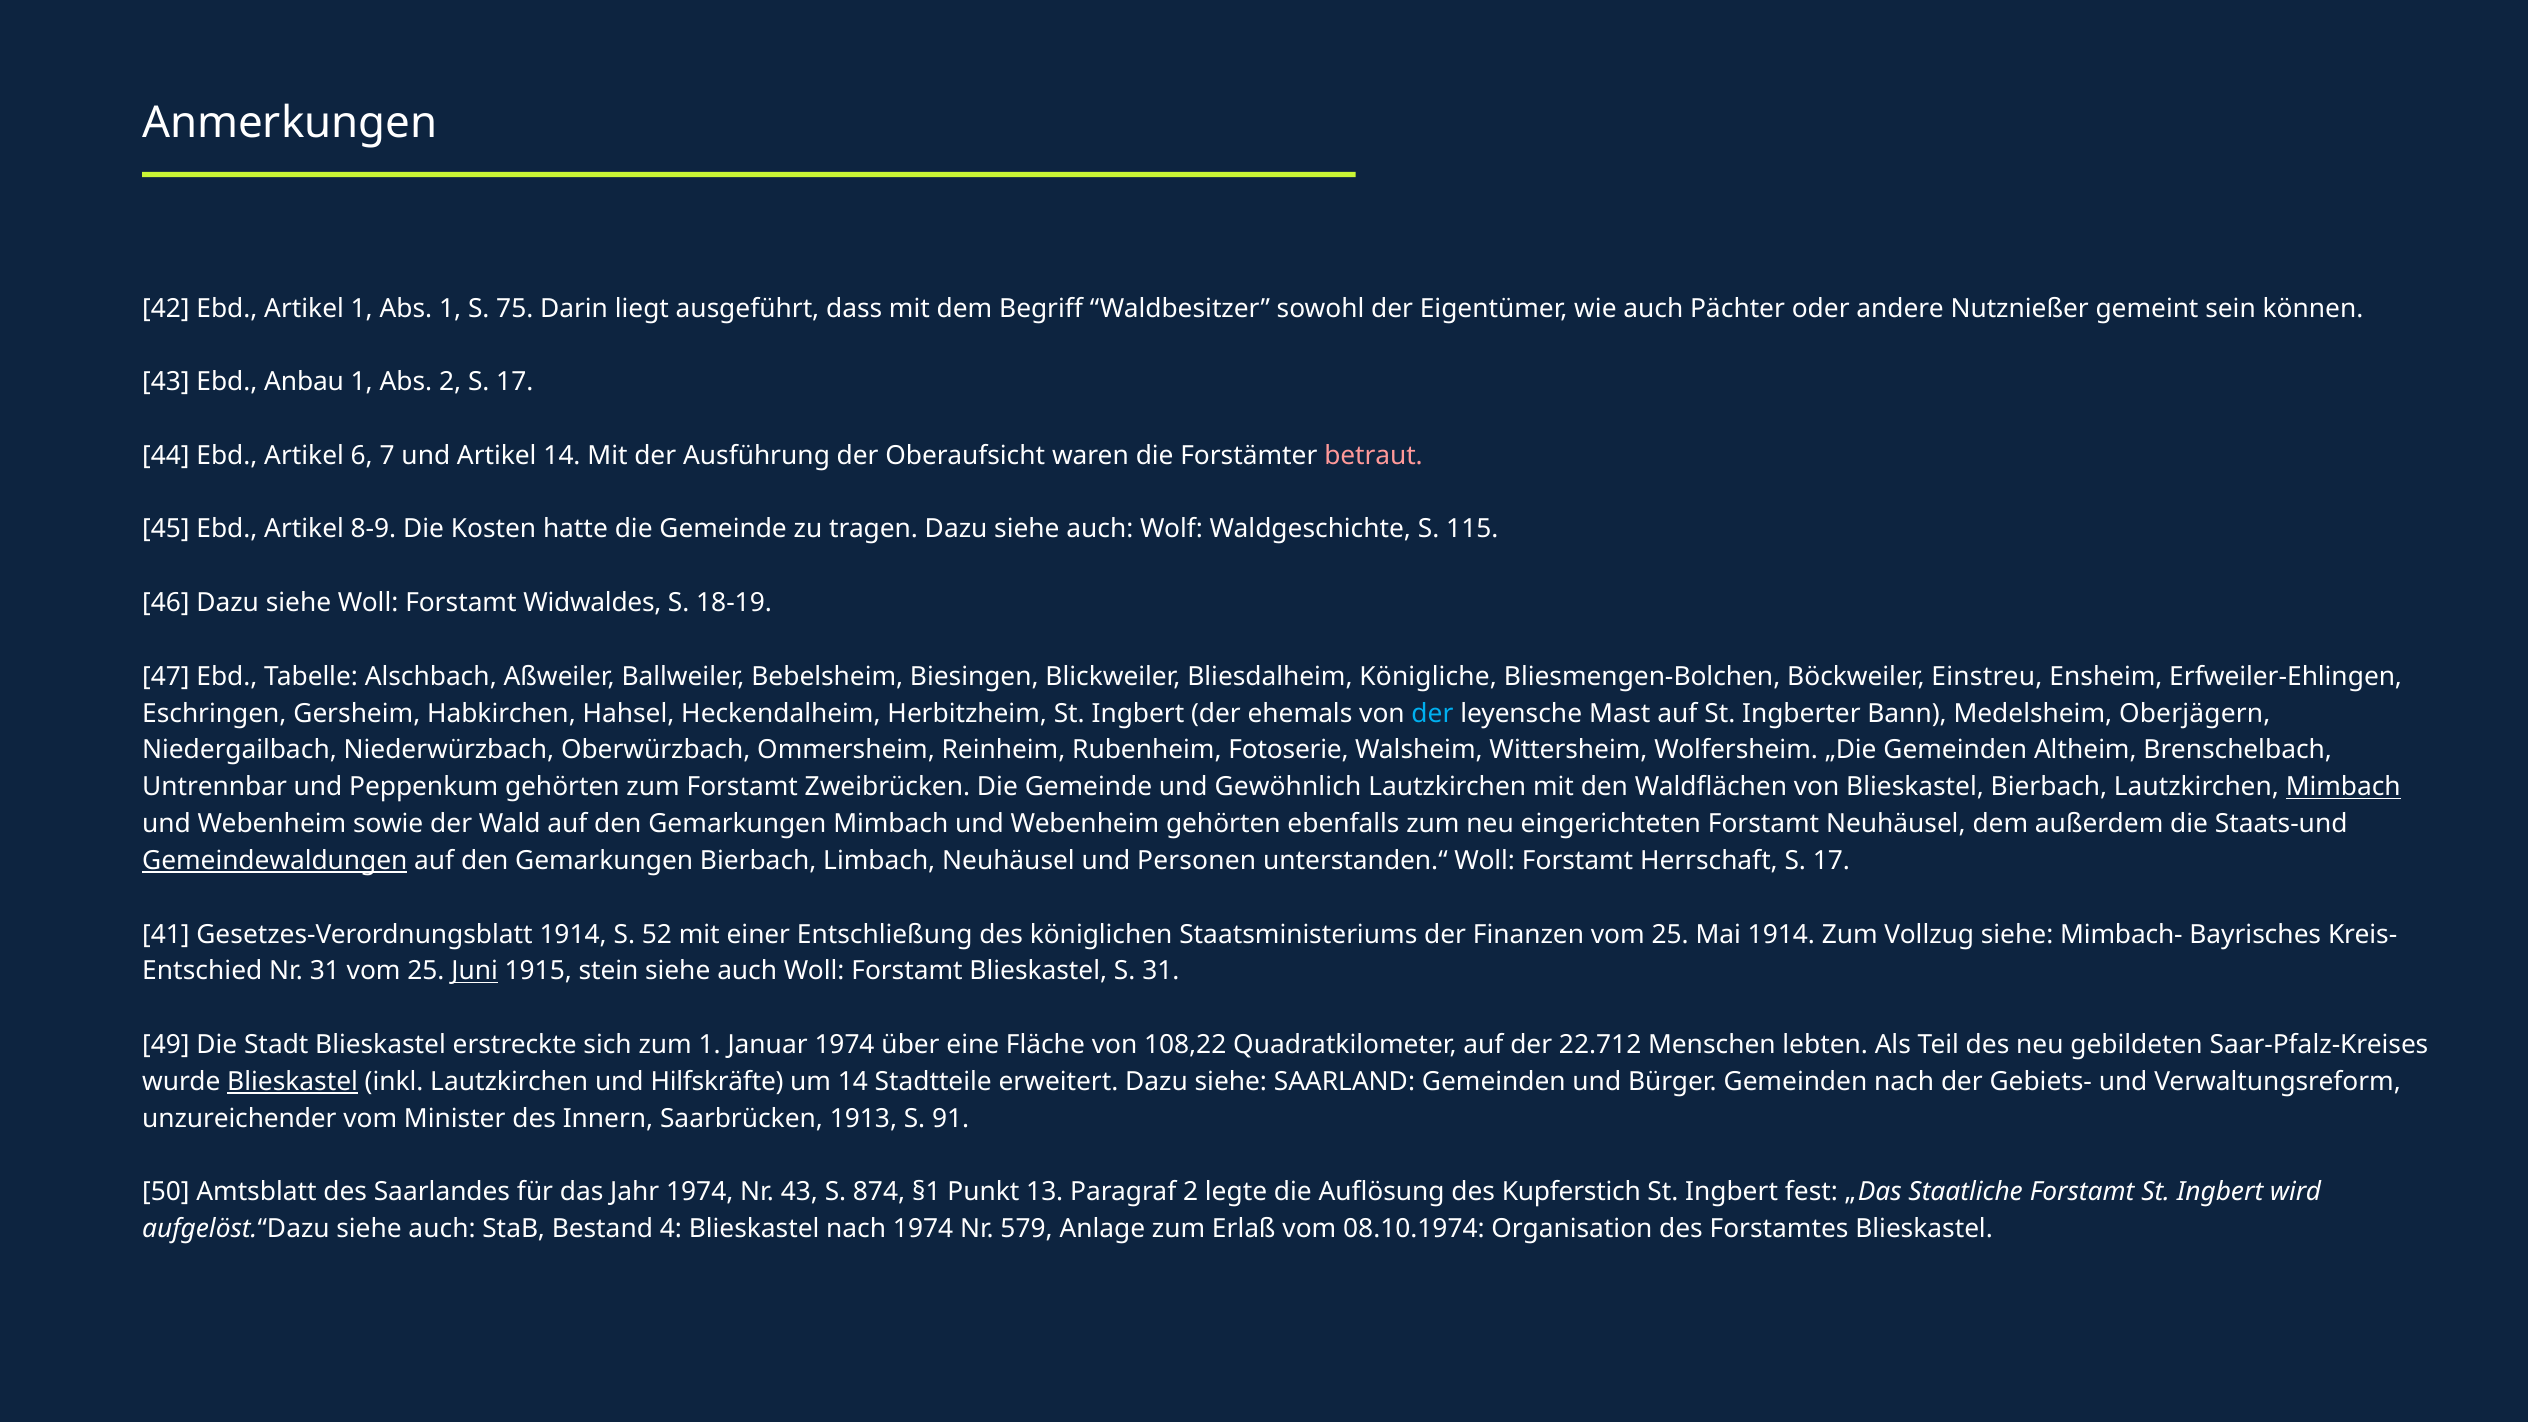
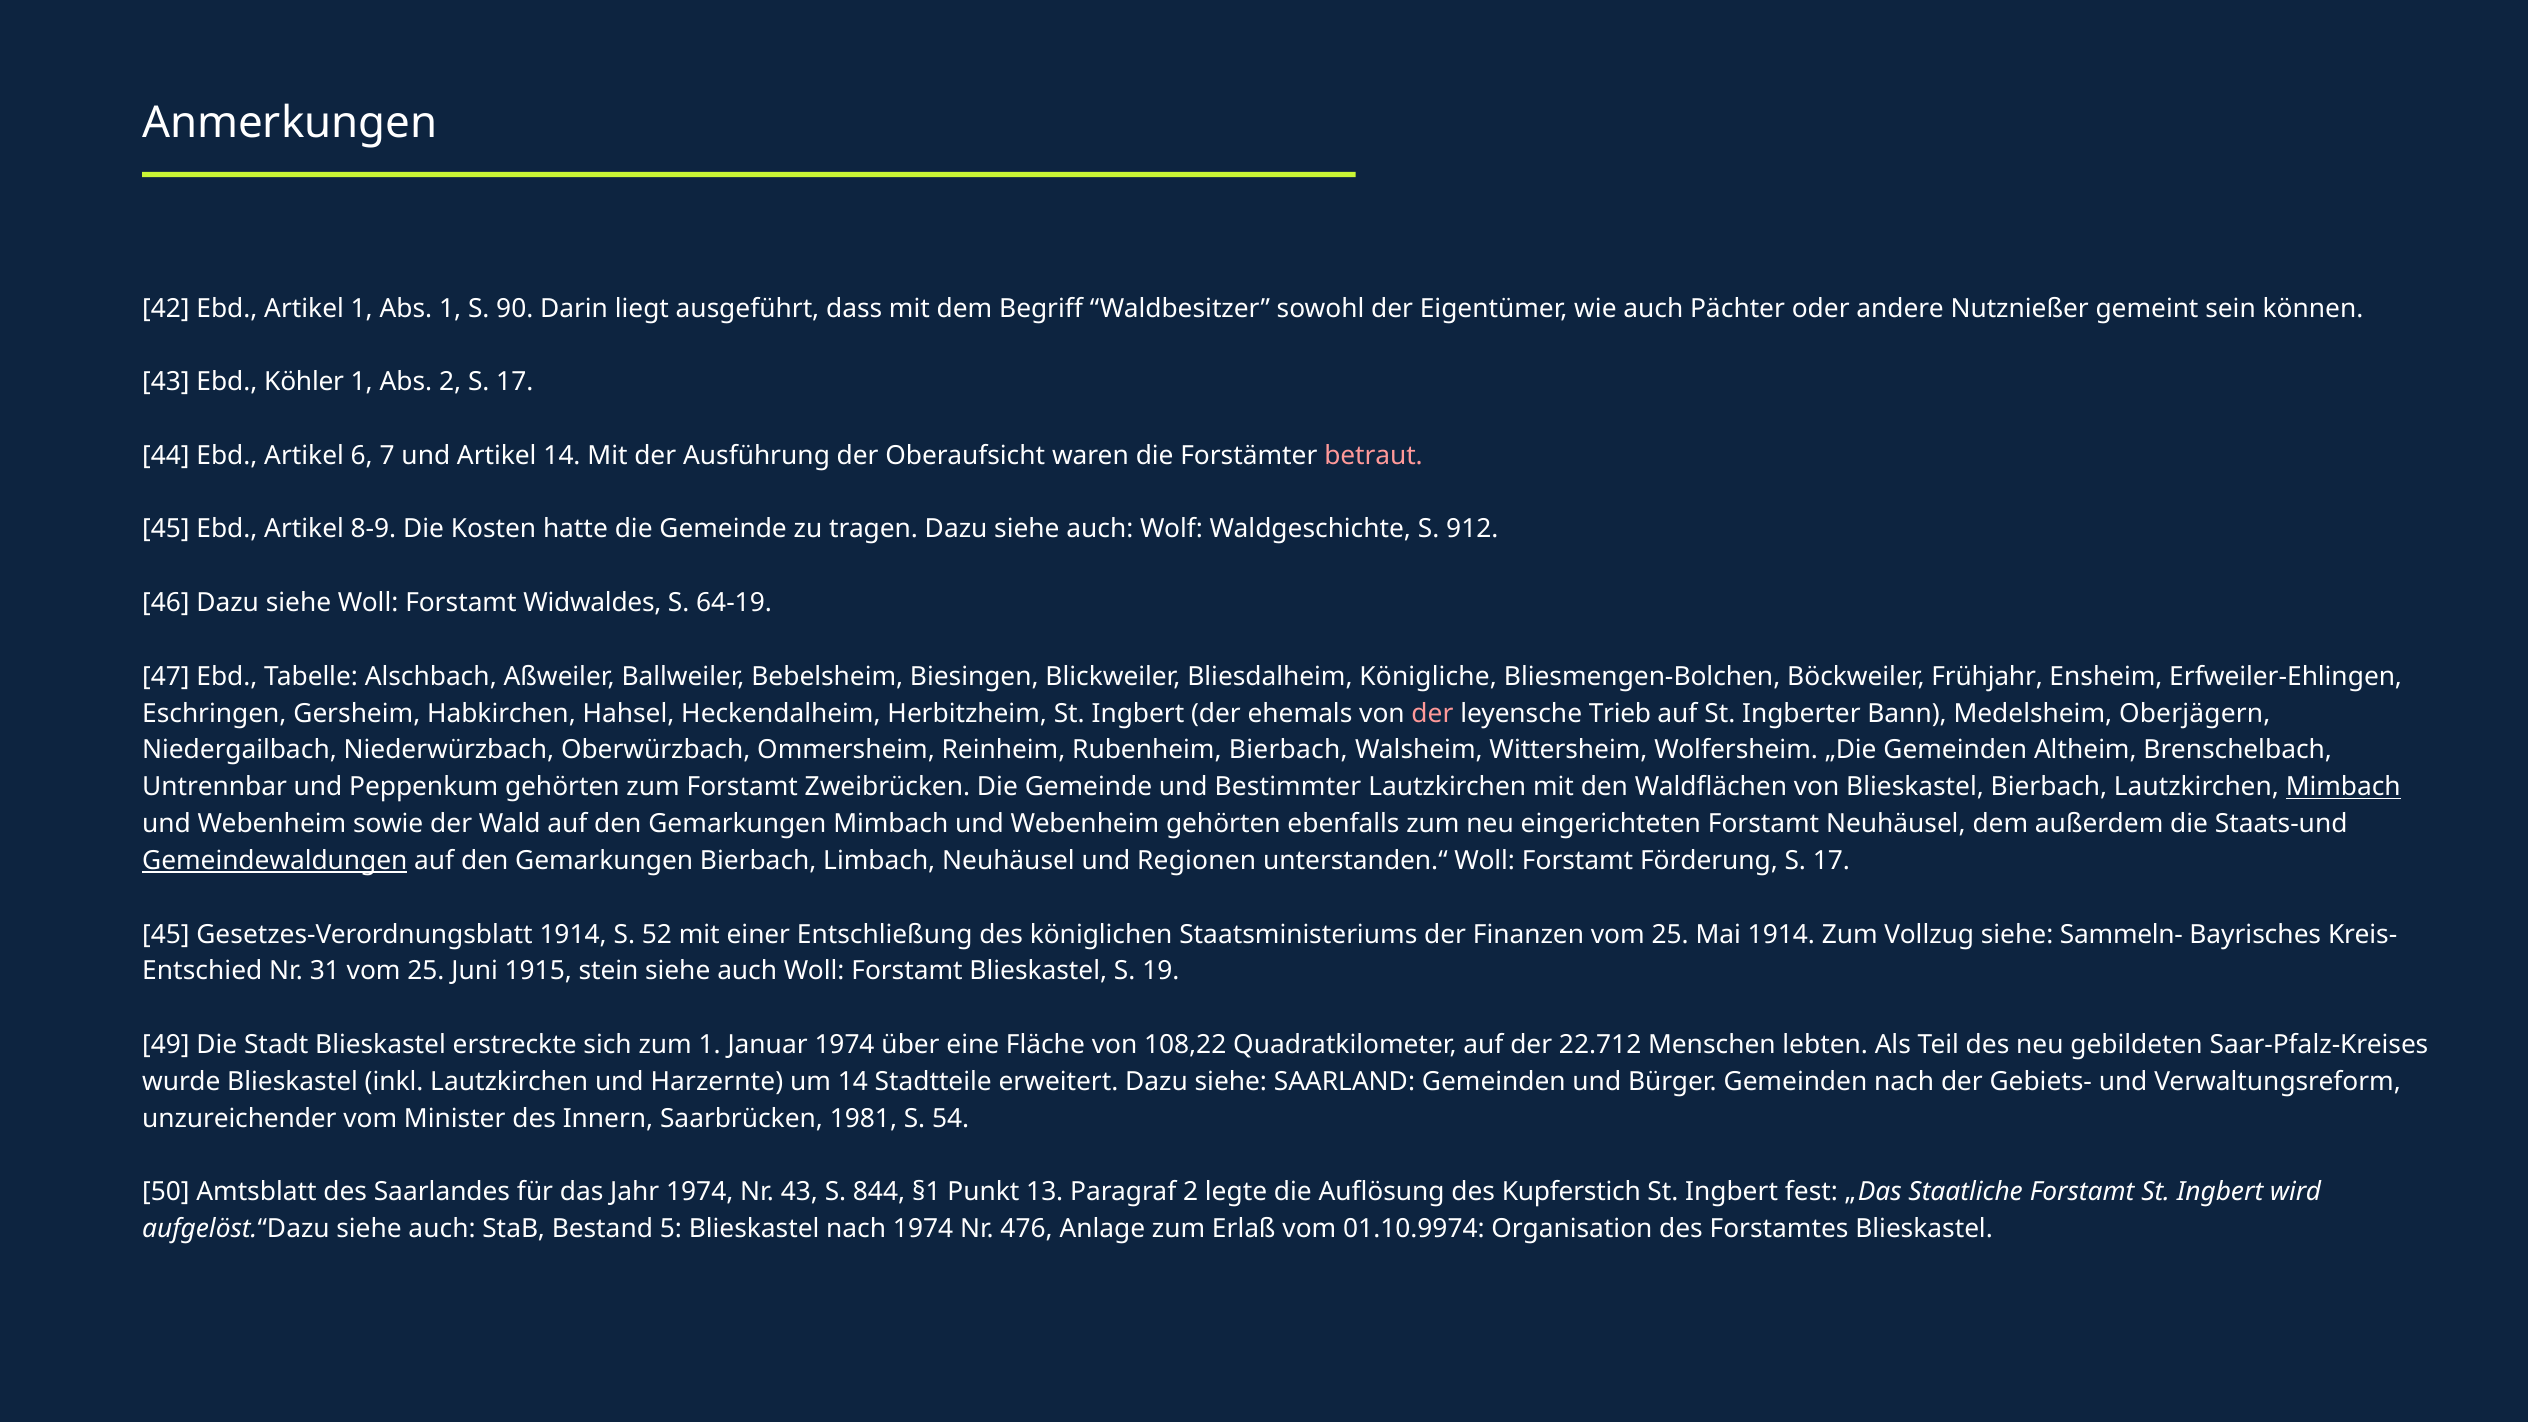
75: 75 -> 90 (515, 308)
Anbau: Anbau -> Köhler (304, 382)
115: 115 -> 912 (1472, 529)
18-19: 18-19 -> 64-19 (734, 603)
Einstreu: Einstreu -> Frühjahr (1987, 677)
der colour: light blue -> pink (1432, 713)
Mast: Mast -> Trieb (1620, 713)
Rubenheim Fotoserie: Fotoserie -> Bierbach (1288, 750)
Gewöhnlich: Gewöhnlich -> Bestimmter (1288, 787)
Personen: Personen -> Regionen (1197, 861)
Herrschaft: Herrschaft -> Förderung (1709, 861)
41: 41 -> 45 (166, 934)
Mimbach-: Mimbach- -> Sammeln- (2121, 934)
Juni underline: present -> none (475, 971)
S 31: 31 -> 19 (1161, 971)
Blieskastel underline: present -> none (293, 1082)
Hilfskräfte: Hilfskräfte -> Harzernte (717, 1082)
1913: 1913 -> 1981 (863, 1119)
91: 91 -> 54 (951, 1119)
874: 874 -> 844 (879, 1192)
4: 4 -> 5 (671, 1229)
579: 579 -> 476 (1027, 1229)
08.10.1974: 08.10.1974 -> 01.10.9974 (1414, 1229)
